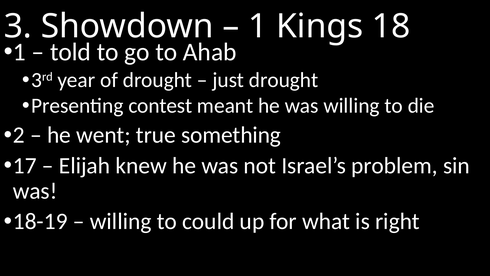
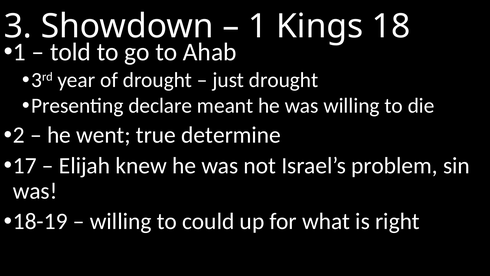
contest: contest -> declare (160, 106)
something: something -> determine (231, 135)
